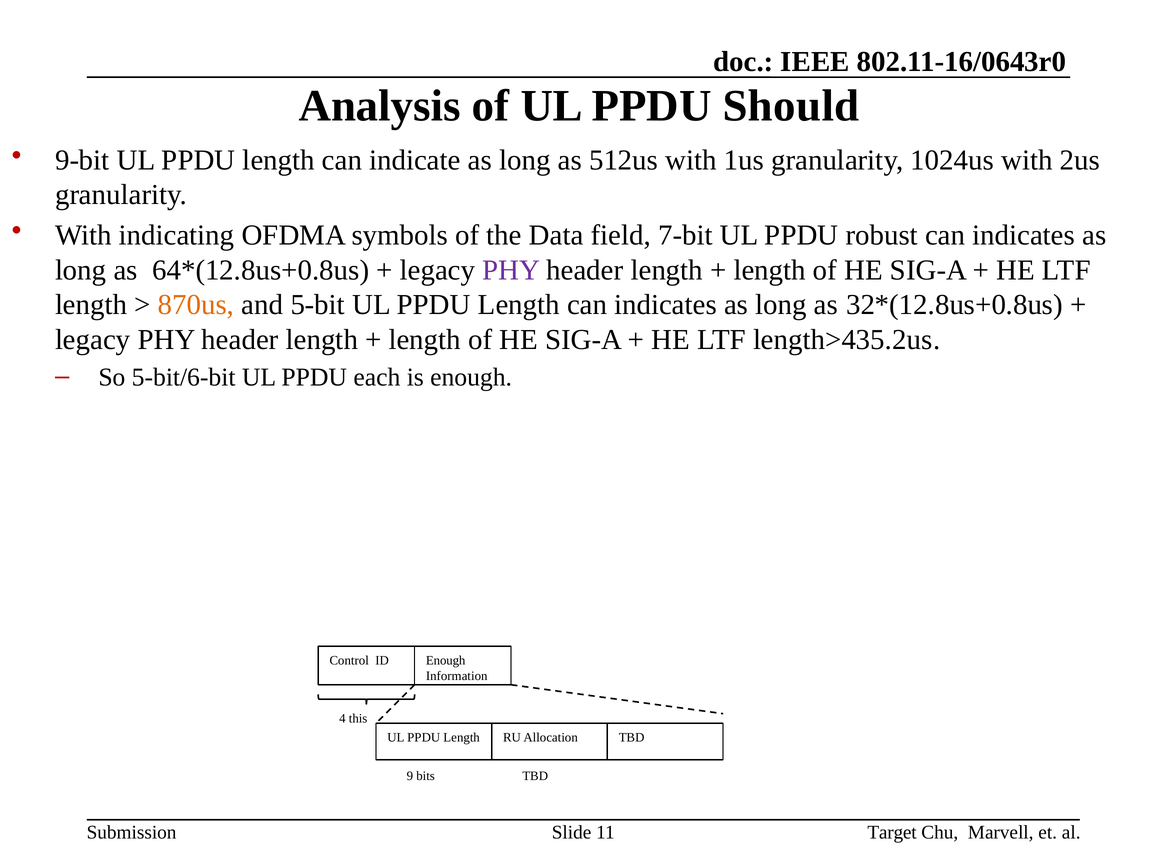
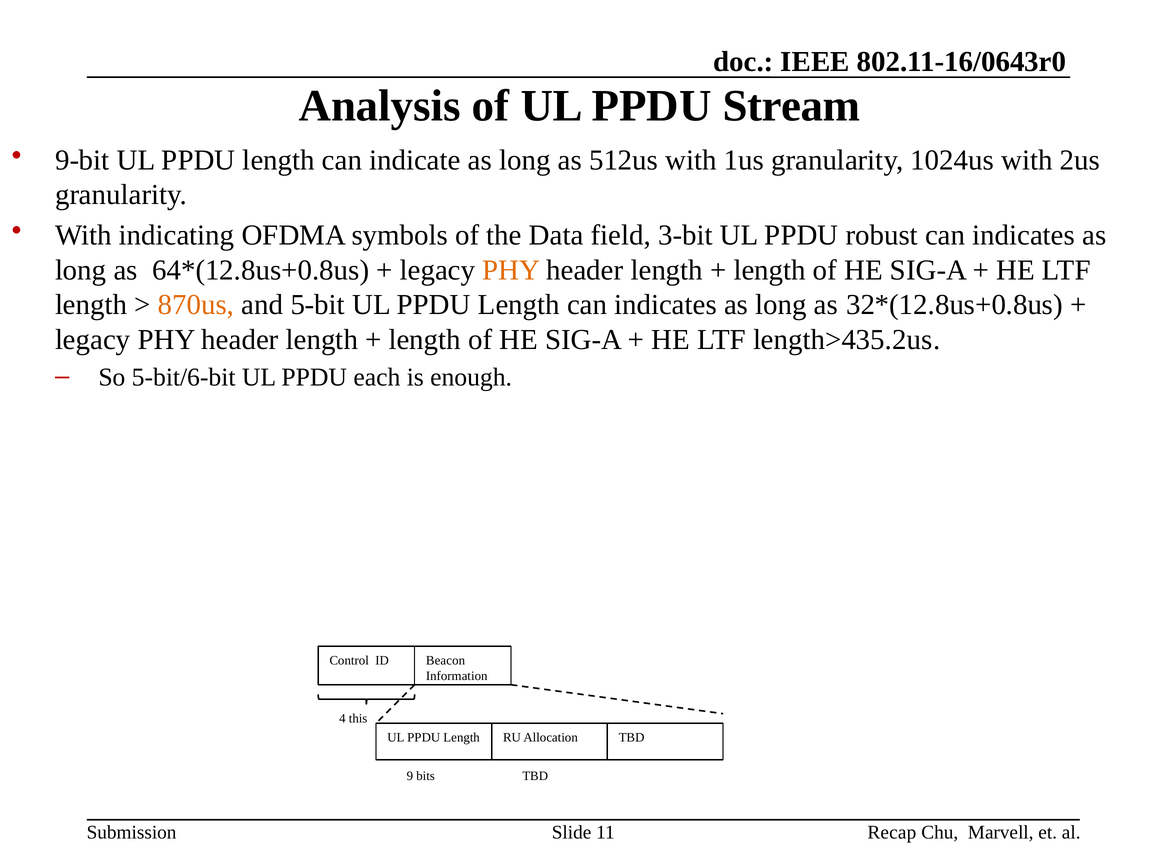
Should: Should -> Stream (791, 106)
7-bit: 7-bit -> 3-bit (685, 235)
PHY colour: purple -> orange (511, 270)
ID Enough: Enough -> Beacon (446, 660)
Target: Target -> Recap (892, 832)
